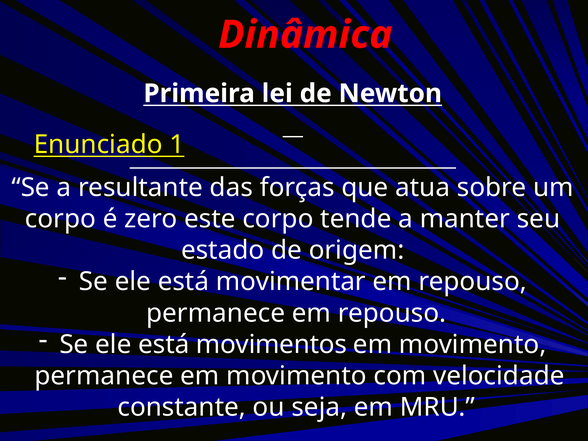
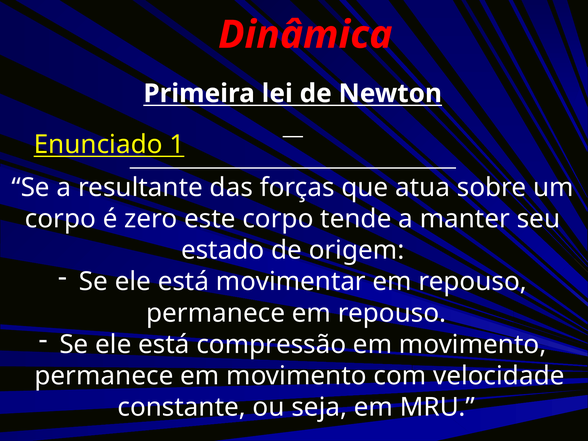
movimentos: movimentos -> compressão (271, 344)
